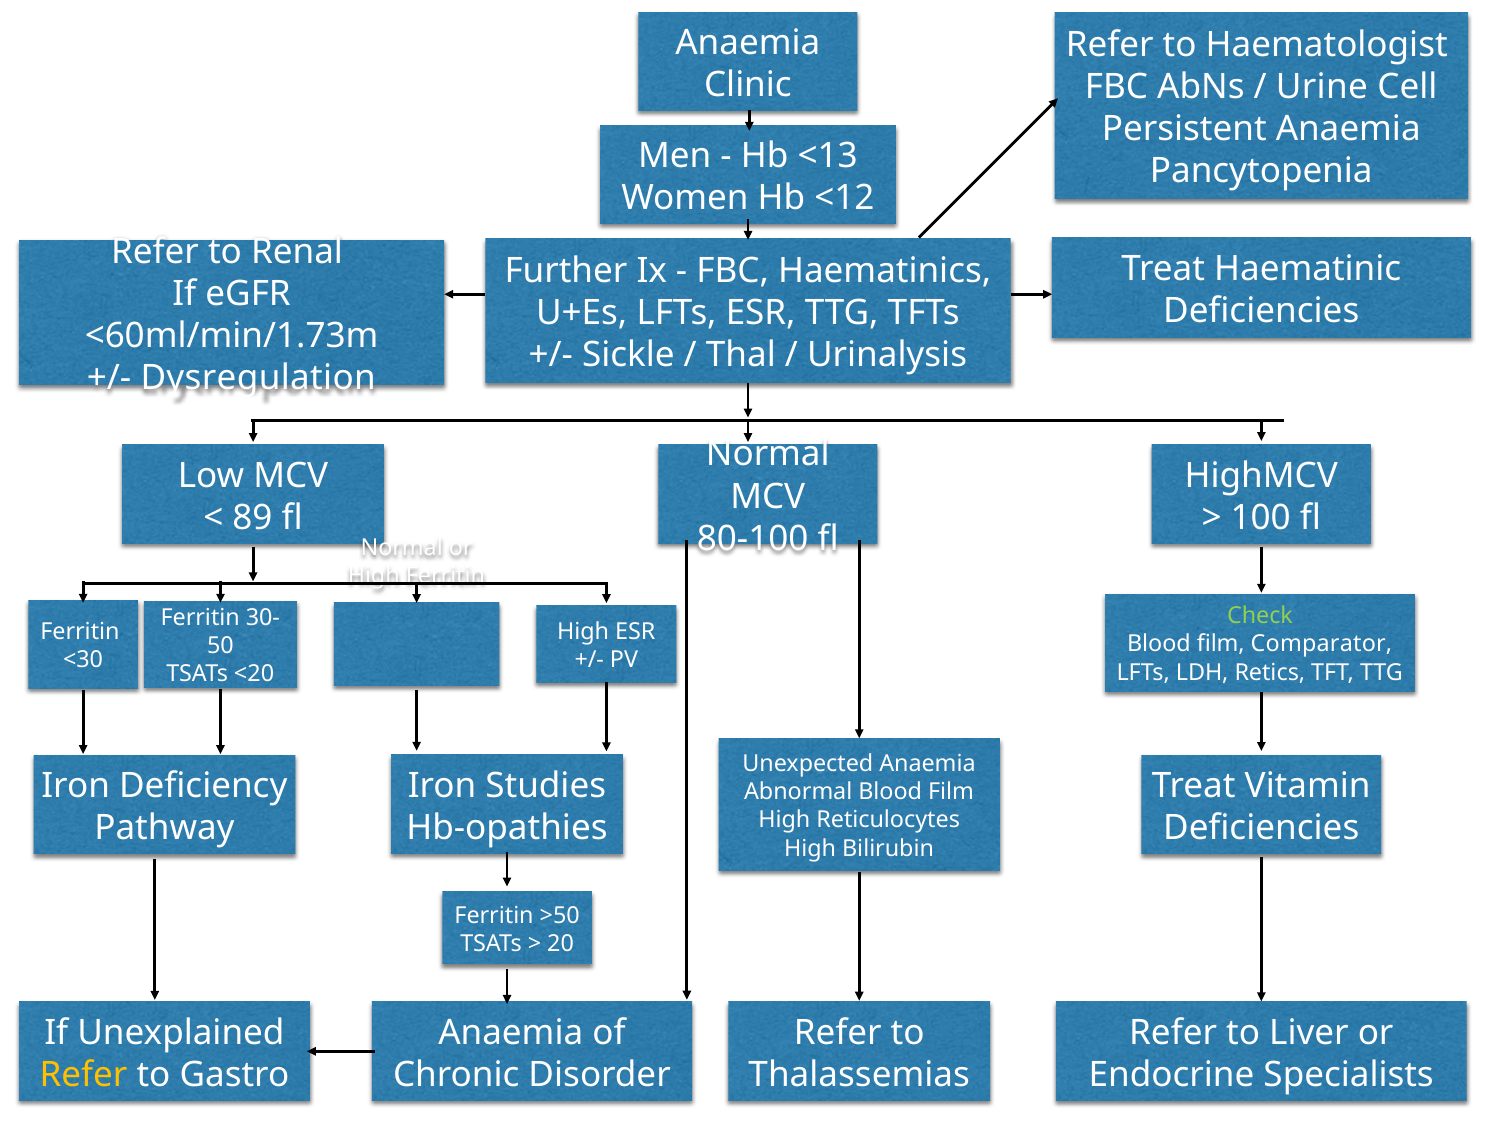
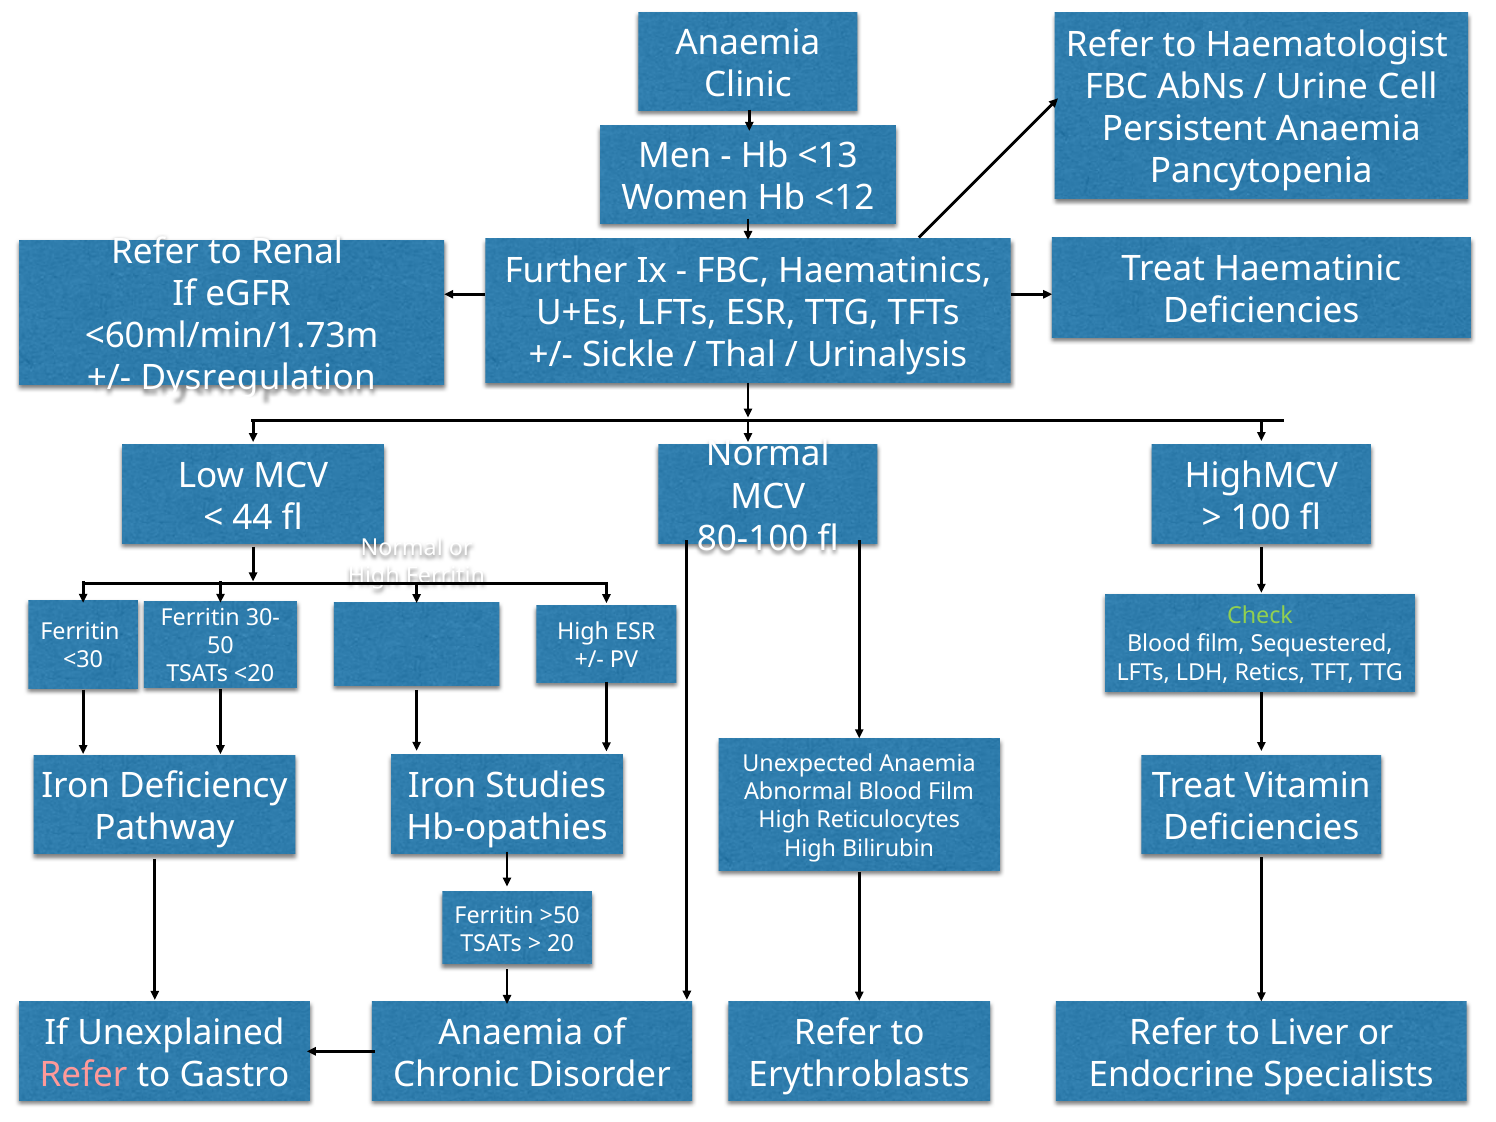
89: 89 -> 44 (252, 518)
Comparator: Comparator -> Sequestered (1322, 644)
Refer colour: yellow -> pink (84, 1075)
Thalassemias: Thalassemias -> Erythroblasts (859, 1075)
